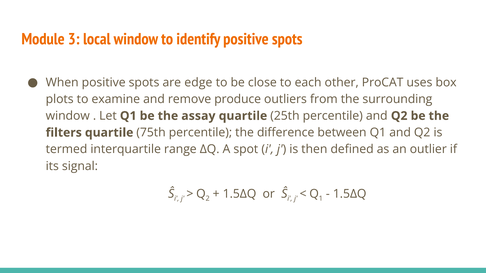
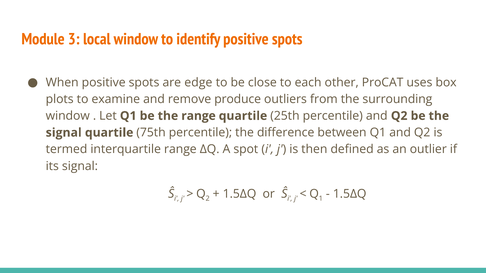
the assay: assay -> range (198, 116)
filters: filters -> signal (64, 133)
